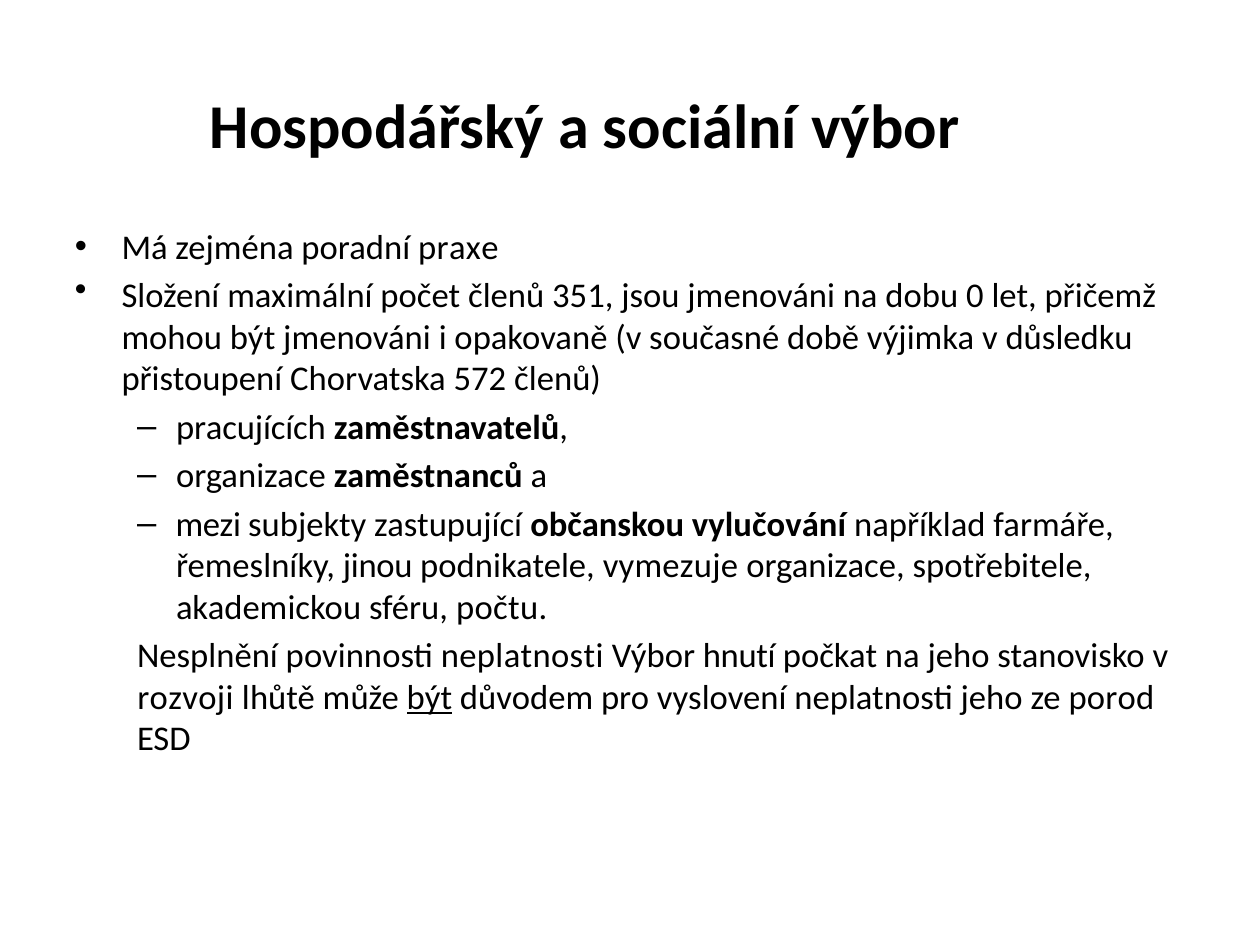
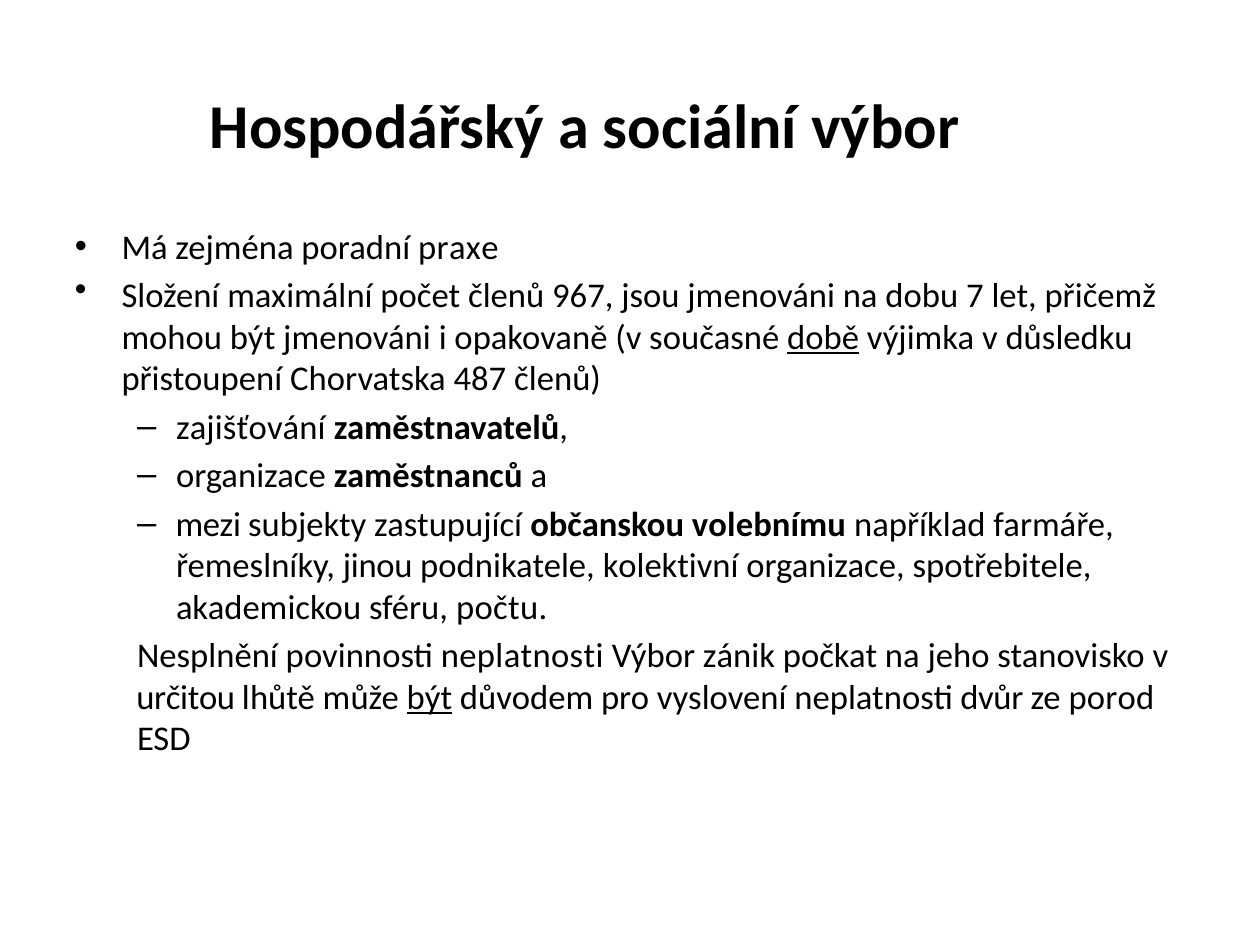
351: 351 -> 967 (583, 296)
0: 0 -> 7 (975, 296)
době underline: none -> present (823, 337)
572: 572 -> 487 (480, 379)
pracujících: pracujících -> zajišťování (251, 428)
vylučování: vylučování -> volebnímu (769, 524)
vymezuje: vymezuje -> kolektivní (671, 566)
hnutí: hnutí -> zánik (739, 656)
rozvoji: rozvoji -> určitou (186, 698)
neplatnosti jeho: jeho -> dvůr (992, 698)
